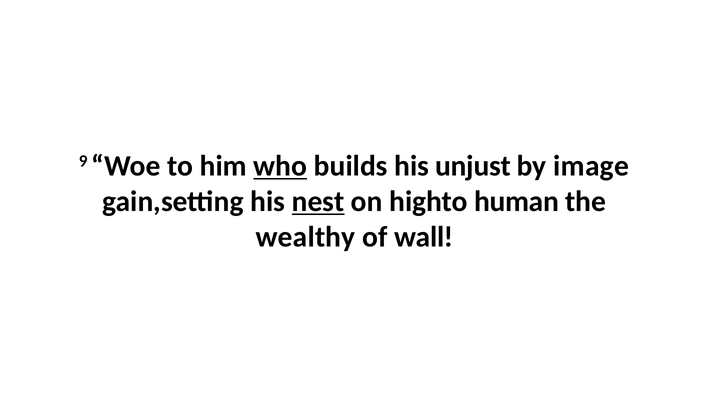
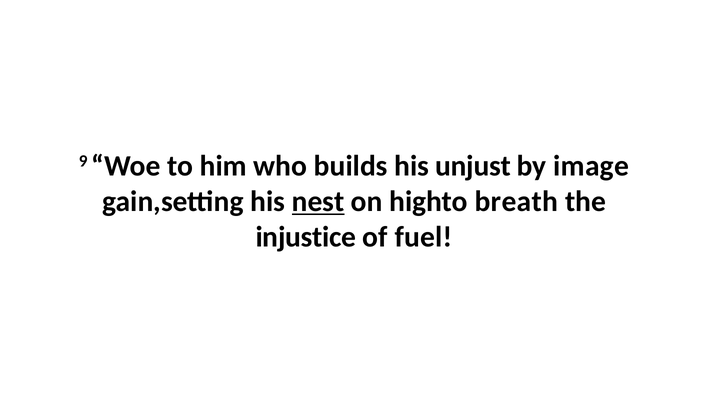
who underline: present -> none (280, 166)
human: human -> breath (516, 201)
wealthy: wealthy -> injustice (306, 237)
wall: wall -> fuel (424, 237)
